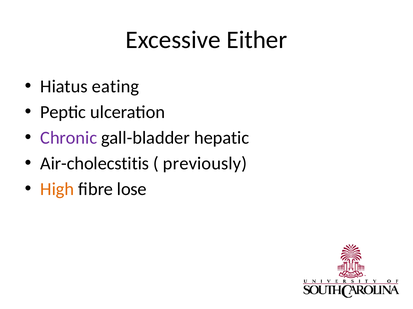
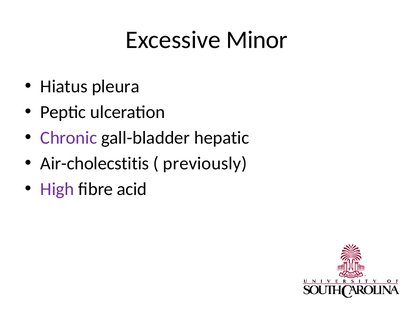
Either: Either -> Minor (257, 40)
eating: eating -> pleura (116, 87)
High colour: orange -> purple (57, 189)
lose: lose -> acid (132, 189)
